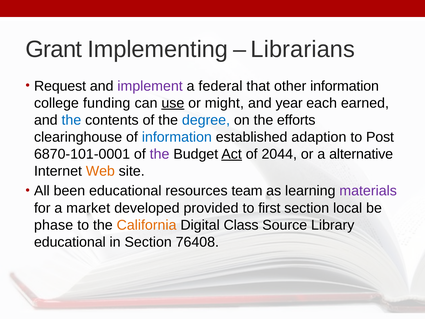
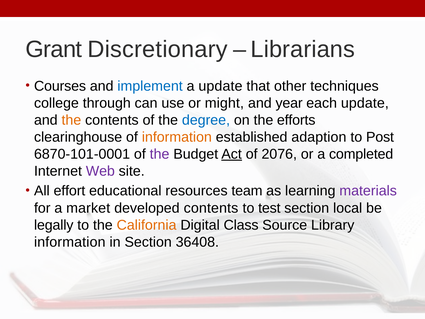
Implementing: Implementing -> Discretionary (158, 49)
Request: Request -> Courses (60, 86)
implement colour: purple -> blue (150, 86)
a federal: federal -> update (220, 86)
other information: information -> techniques (344, 86)
funding: funding -> through (107, 103)
use underline: present -> none (173, 103)
each earned: earned -> update (365, 103)
the colour: blue -> orange (71, 120)
information colour: blue -> orange (177, 137)
2044: 2044 -> 2076 (279, 154)
alternative: alternative -> completed (361, 154)
Web colour: orange -> purple (100, 171)
been: been -> effort (69, 191)
developed provided: provided -> contents (211, 208)
first: first -> test (269, 208)
phase: phase -> legally (54, 225)
educational: educational -> information (70, 242)
76408: 76408 -> 36408 (197, 242)
